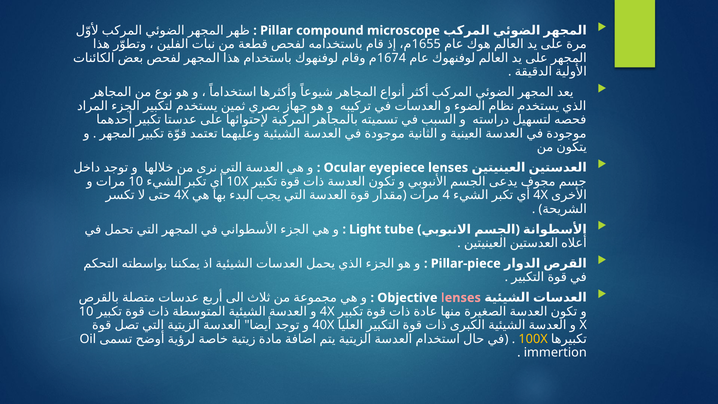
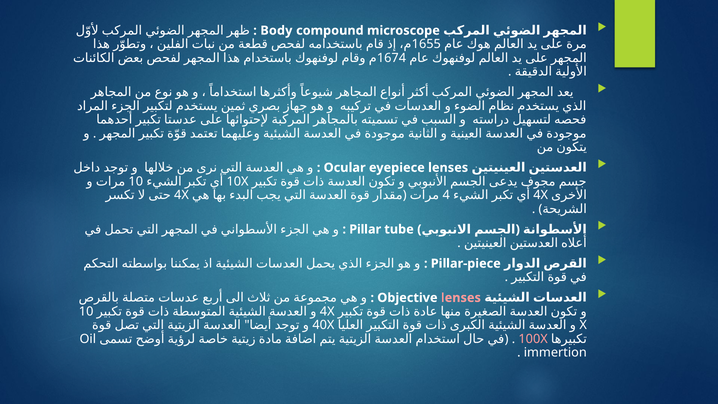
Pillar: Pillar -> Body (276, 31)
Light: Light -> Pillar (365, 229)
100X colour: yellow -> pink (533, 339)
